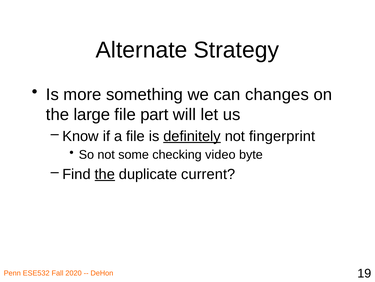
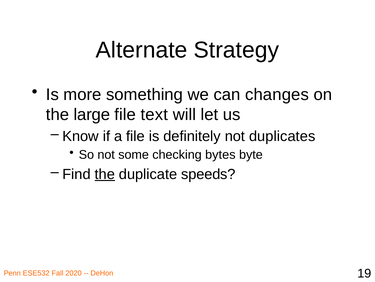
part: part -> text (154, 114)
definitely underline: present -> none (192, 136)
fingerprint: fingerprint -> duplicates (282, 136)
video: video -> bytes (220, 154)
current: current -> speeds (208, 174)
